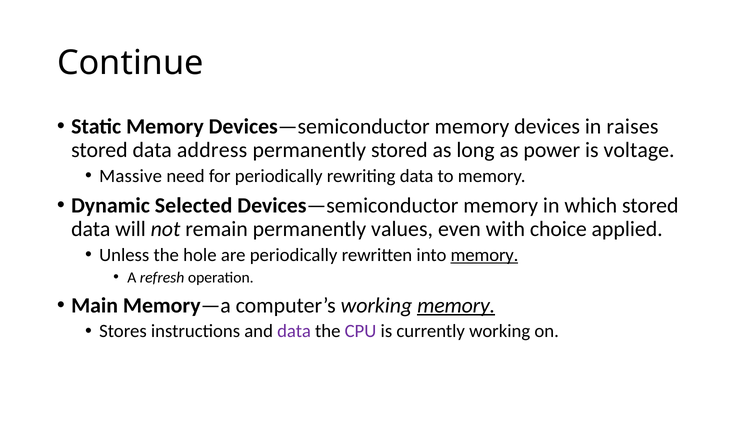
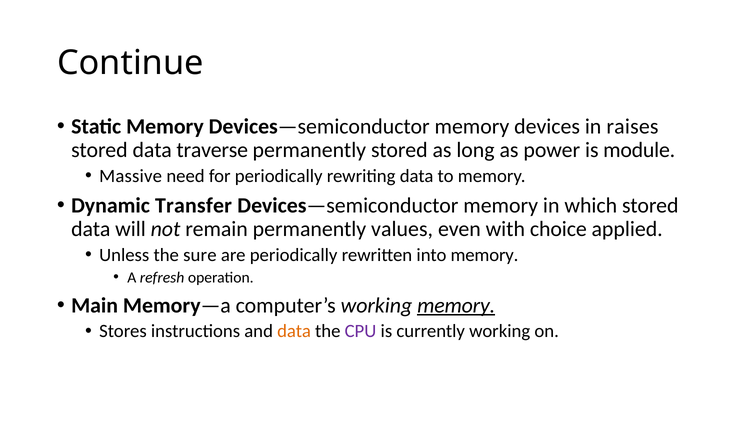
address: address -> traverse (212, 150)
voltage: voltage -> module (639, 150)
Selected: Selected -> Transfer (194, 206)
hole: hole -> sure (200, 255)
memory underline: present -> none (484, 255)
data colour: purple -> orange (294, 331)
